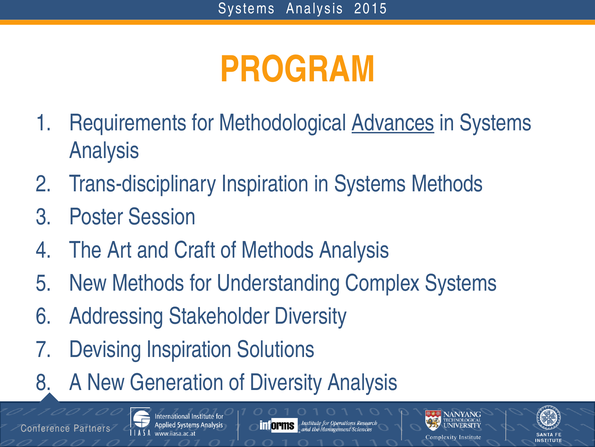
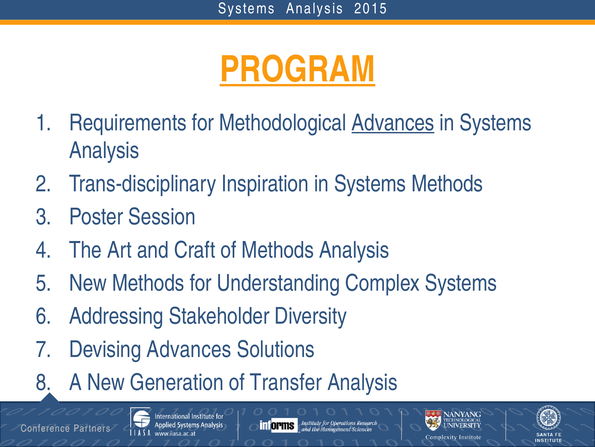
PROGRAM underline: none -> present (297, 69)
Devising Inspiration: Inspiration -> Advances (189, 349)
of Diversity: Diversity -> Transfer (286, 382)
